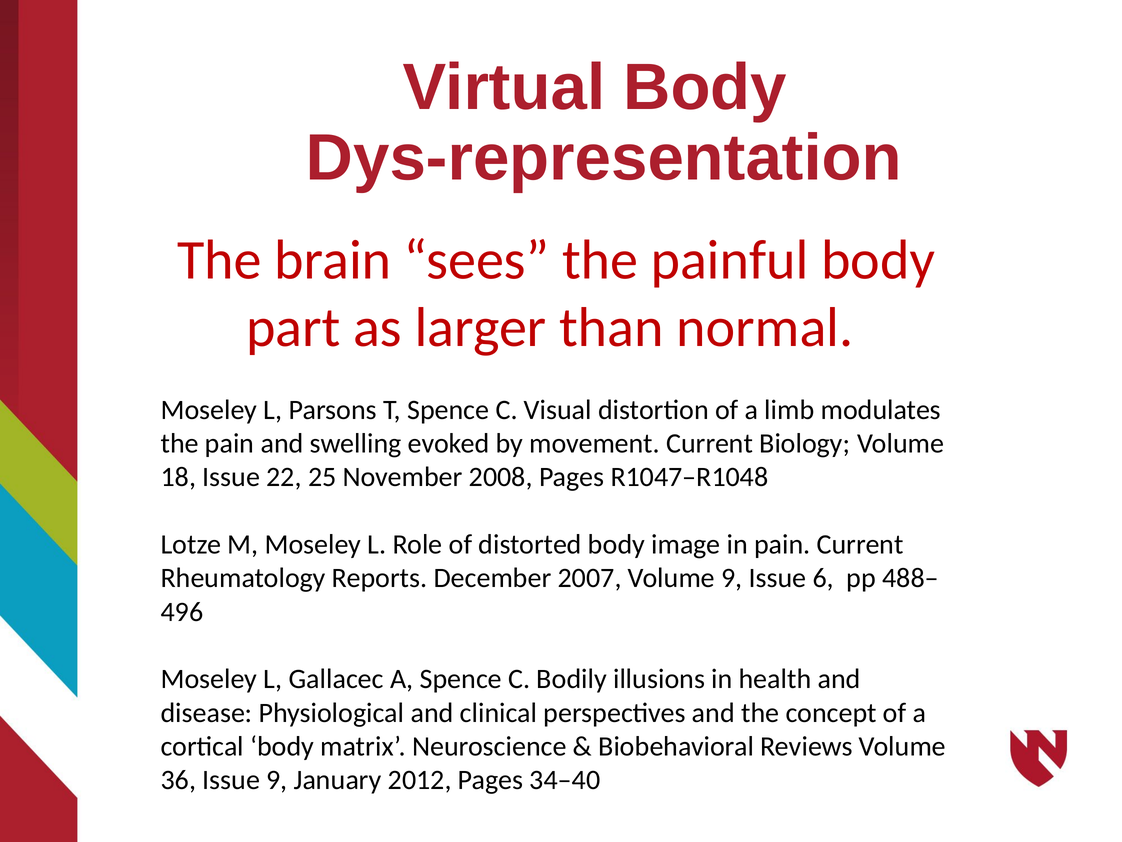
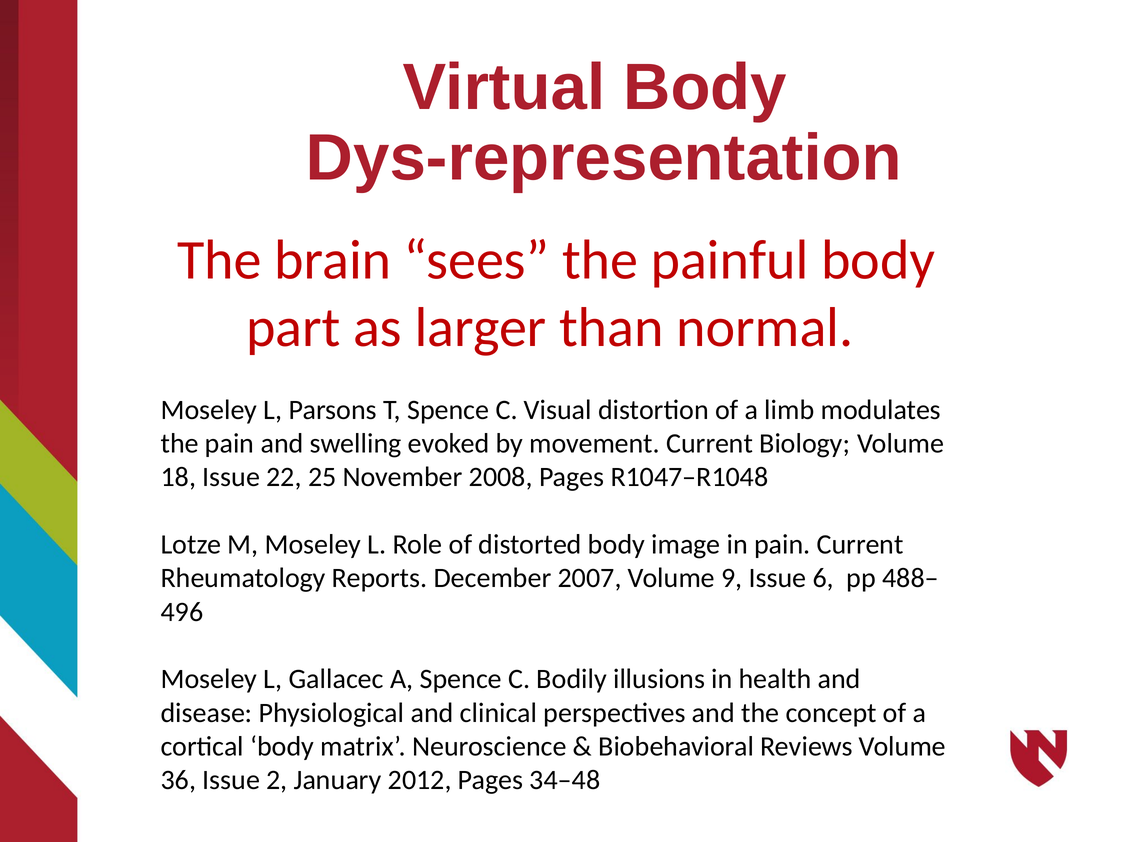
Issue 9: 9 -> 2 (277, 780)
34–40: 34–40 -> 34–48 (565, 780)
